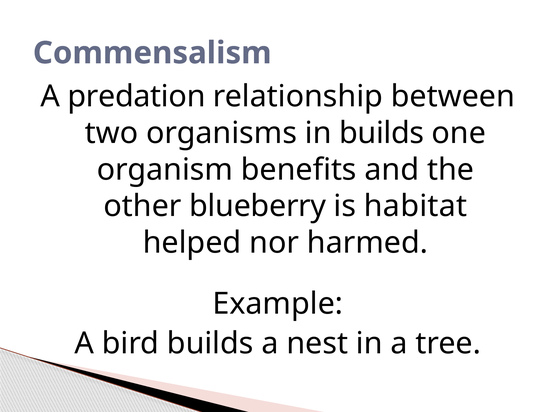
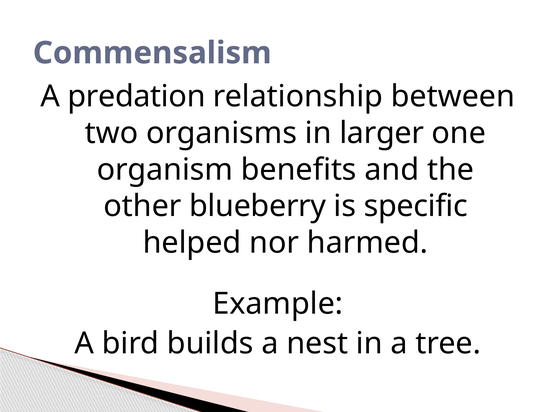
in builds: builds -> larger (382, 133)
habitat: habitat -> specific (416, 206)
